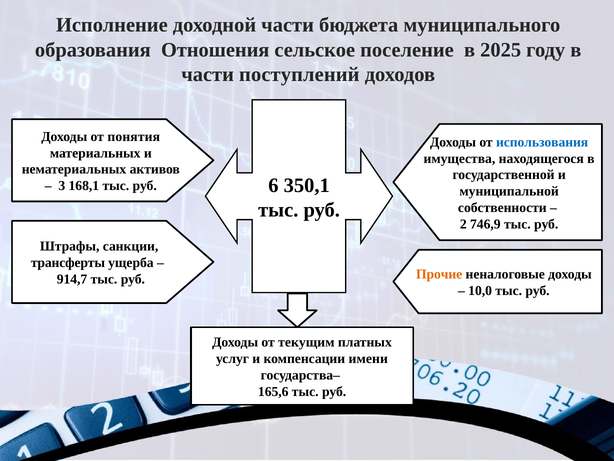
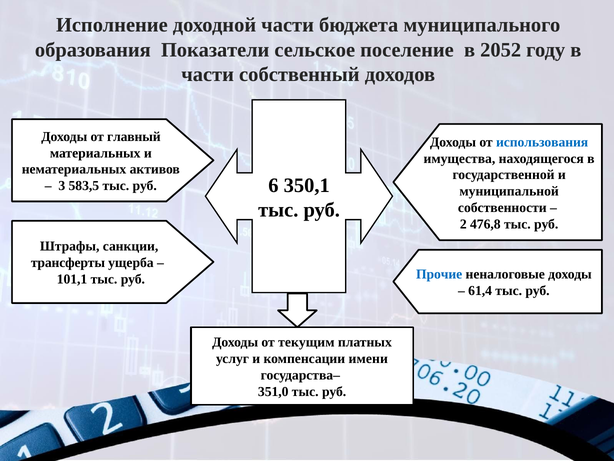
Отношения: Отношения -> Показатели (215, 50)
2025: 2025 -> 2052 (501, 50)
поступлений: поступлений -> собственный (299, 74)
понятия: понятия -> главный (134, 137)
168,1: 168,1 -> 583,5 (84, 186)
746,9: 746,9 -> 476,8 (485, 224)
914,7: 914,7 -> 101,1 (72, 279)
Прочие colour: orange -> blue (439, 274)
10,0: 10,0 -> 61,4 (480, 290)
165,6: 165,6 -> 351,0 (273, 391)
